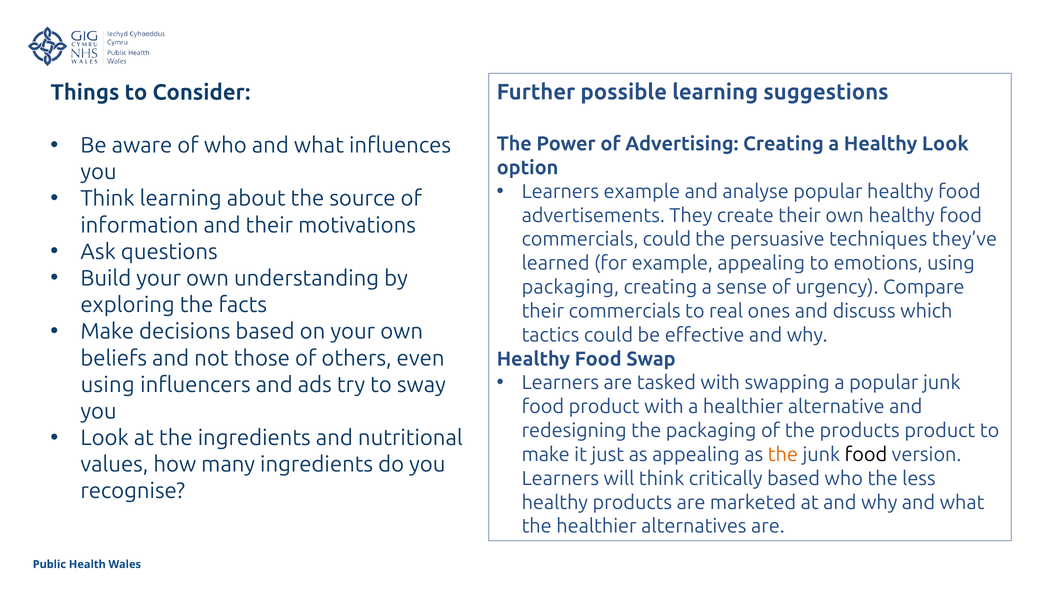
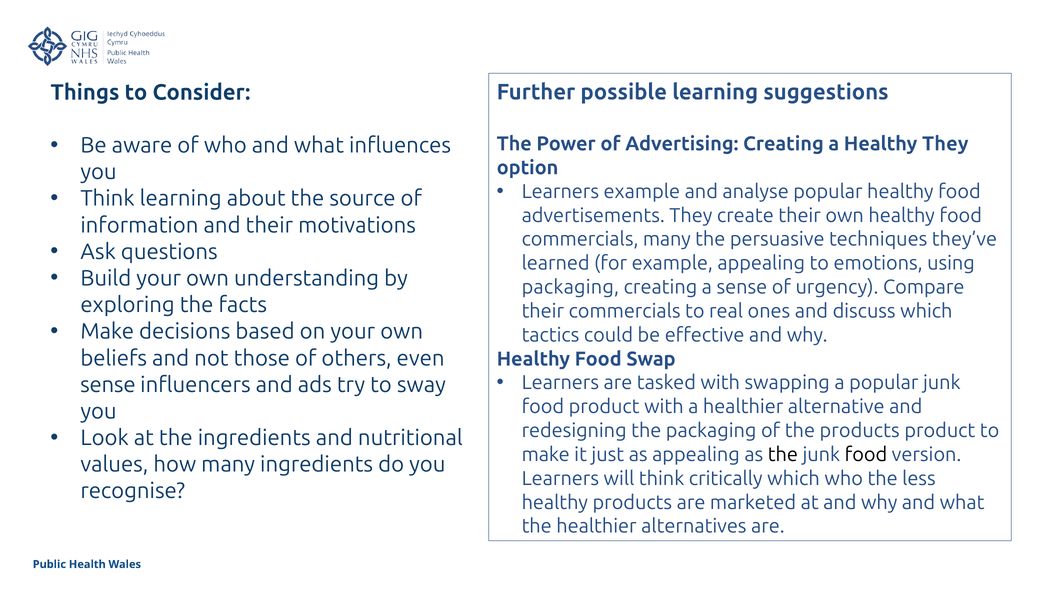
Healthy Look: Look -> They (945, 144)
commercials could: could -> many (667, 239)
using: using -> sense (108, 385)
the colour: orange -> black (783, 455)
critically based: based -> which (793, 479)
